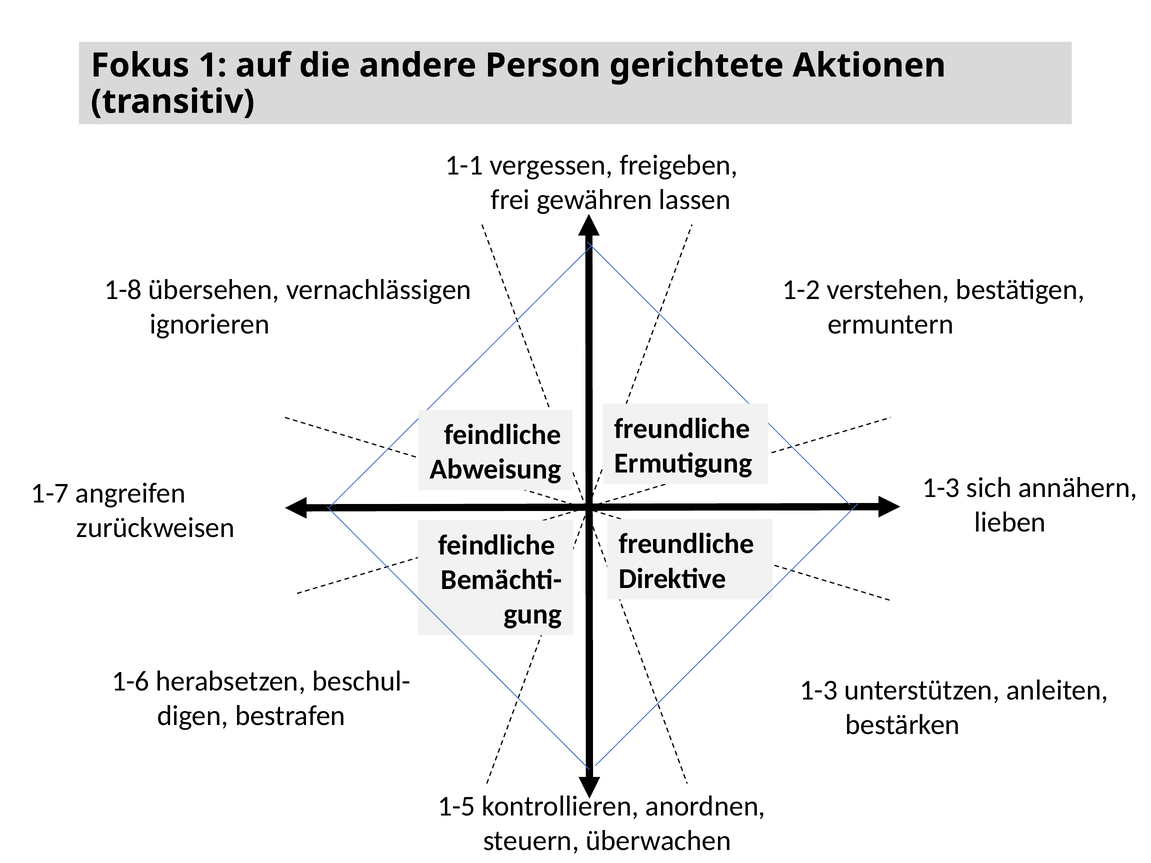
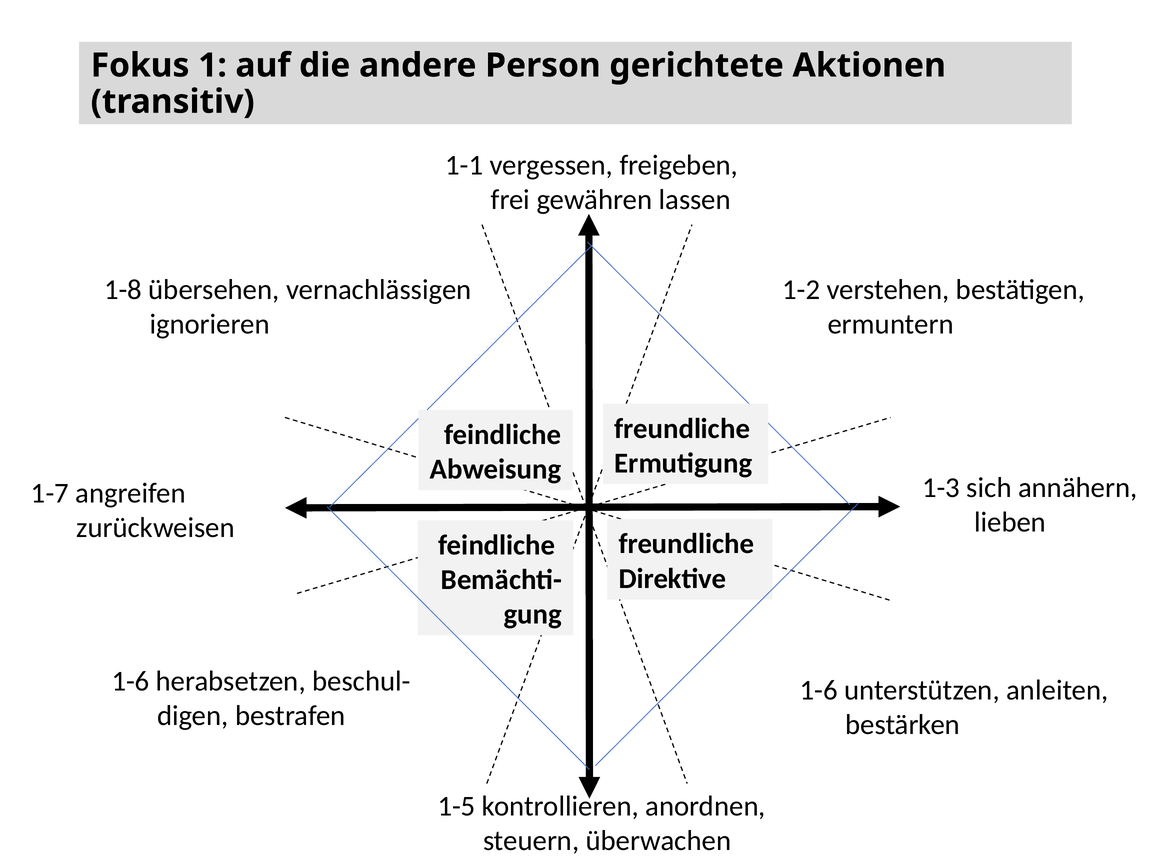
1-3: 1-3 -> 1-6 (819, 690)
